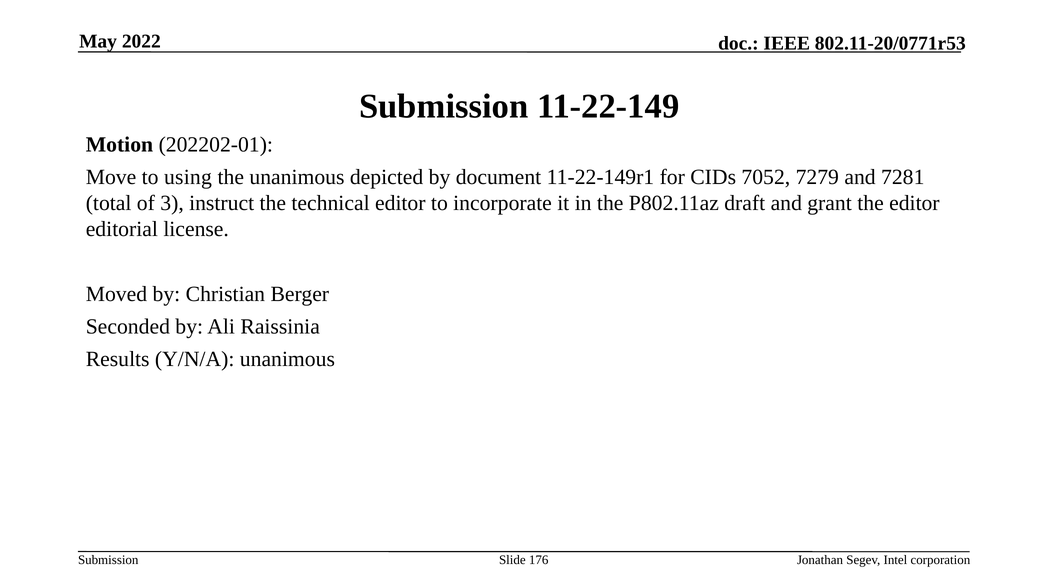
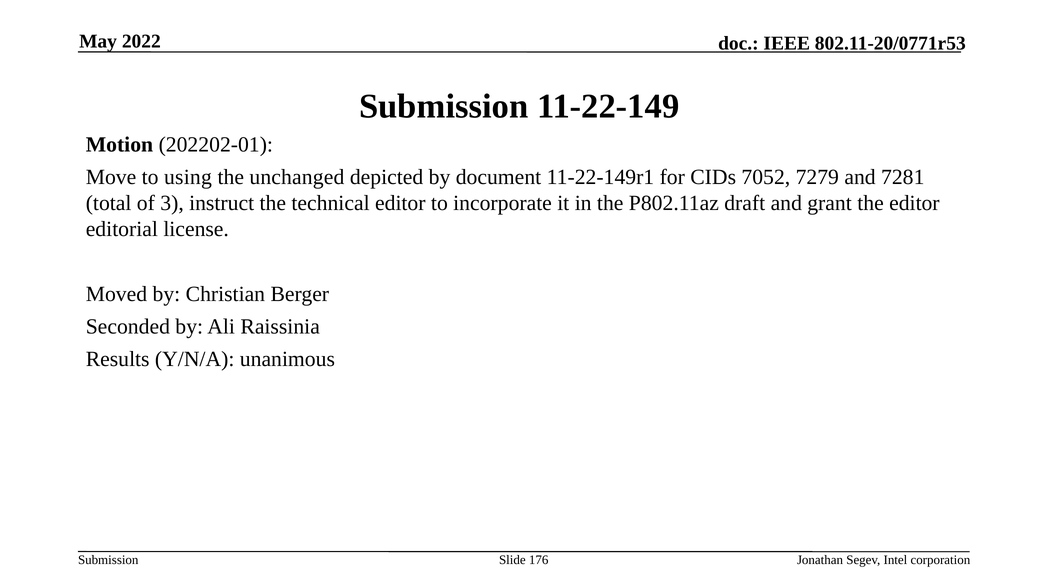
the unanimous: unanimous -> unchanged (297, 177)
